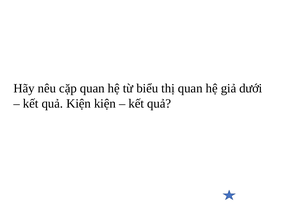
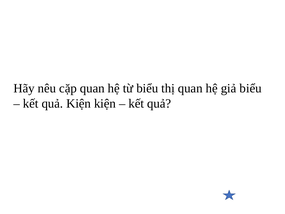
giả dưới: dưới -> biểu (251, 88)
